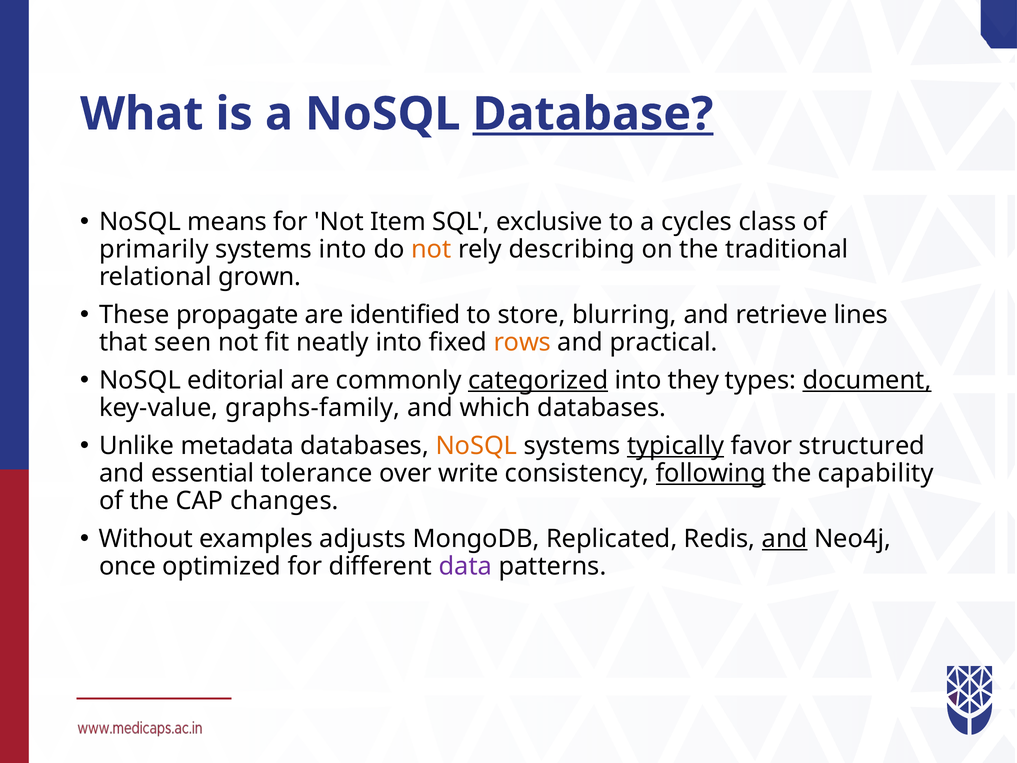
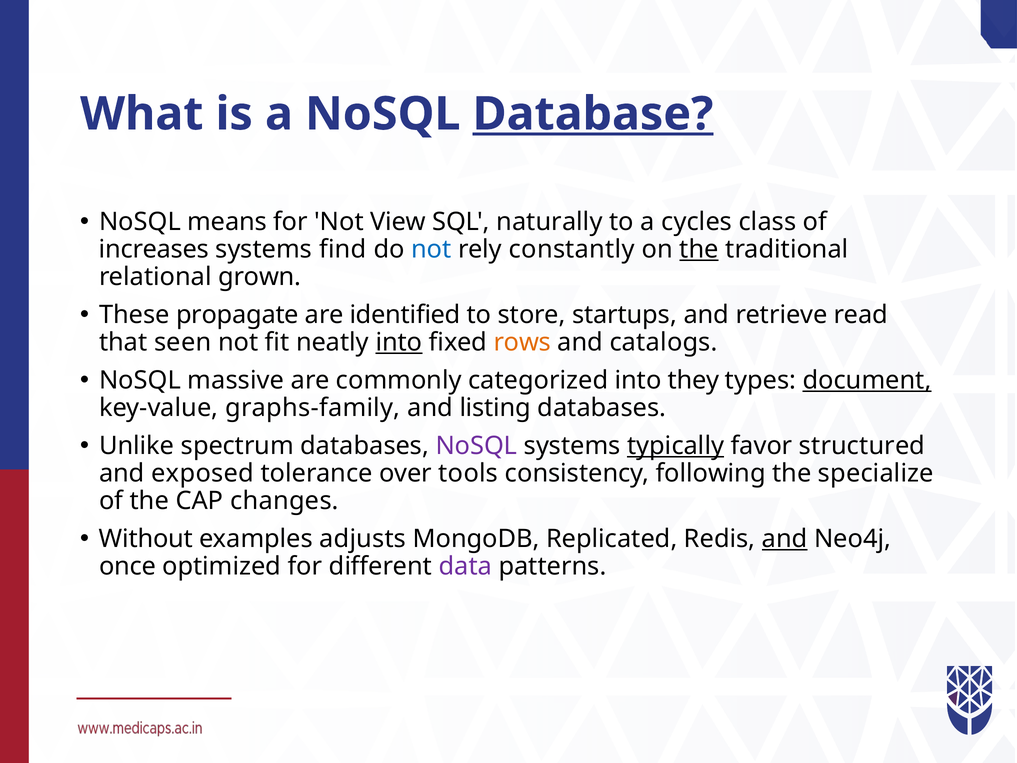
Item: Item -> View (398, 222)
exclusive: exclusive -> naturally (549, 222)
primarily: primarily -> increases (154, 249)
systems into: into -> find (343, 249)
not colour: orange -> blue (431, 249)
describing: describing -> constantly (572, 249)
the underline: none -> present (699, 249)
blurring: blurring -> startups (624, 315)
lines: lines -> read (861, 315)
into underline: none -> present (399, 342)
practical: practical -> catalogs (664, 342)
editorial: editorial -> massive (236, 380)
categorized underline: present -> none (538, 380)
which: which -> listing (495, 408)
metadata: metadata -> spectrum (237, 446)
NoSQL colour: orange -> purple (476, 446)
essential: essential -> exposed (203, 473)
write: write -> tools (468, 473)
following underline: present -> none (711, 473)
capability: capability -> specialize (876, 473)
